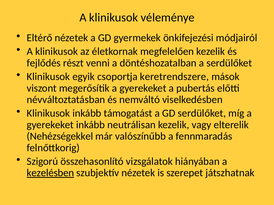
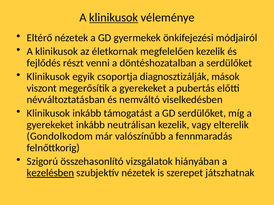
klinikusok underline: none -> present (114, 17)
keretrendszere: keretrendszere -> diagnosztizálják (175, 77)
Nehézségekkel: Nehézségekkel -> Gondolkodom (60, 137)
